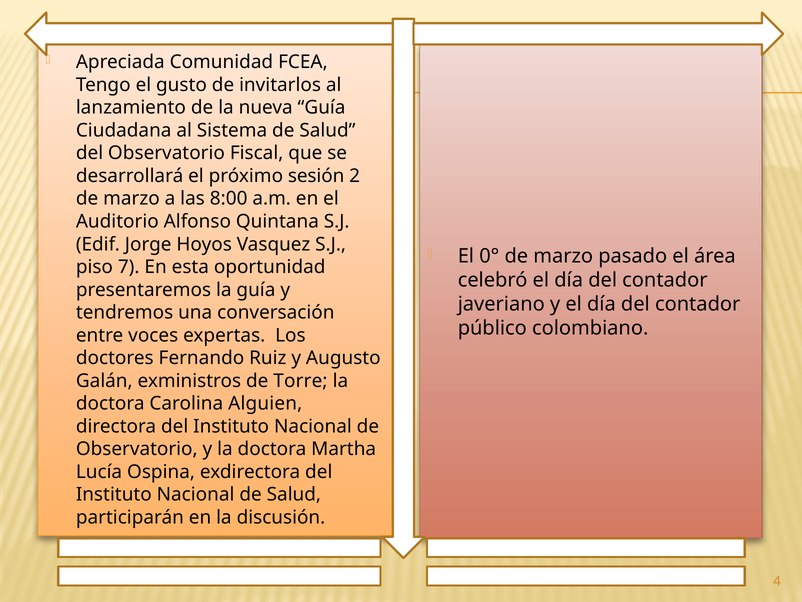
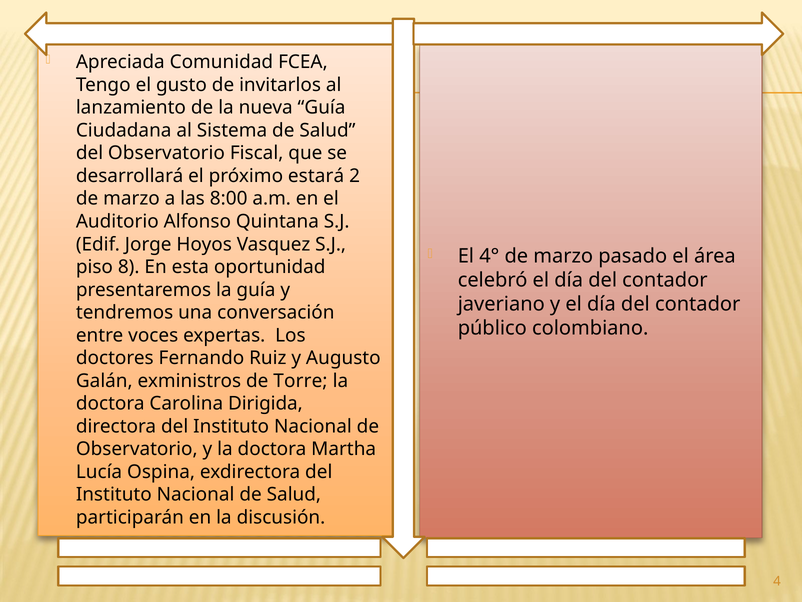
sesión: sesión -> estará (316, 176)
0°: 0° -> 4° (489, 256)
7: 7 -> 8 (129, 267)
Alguien: Alguien -> Dirigida (265, 403)
